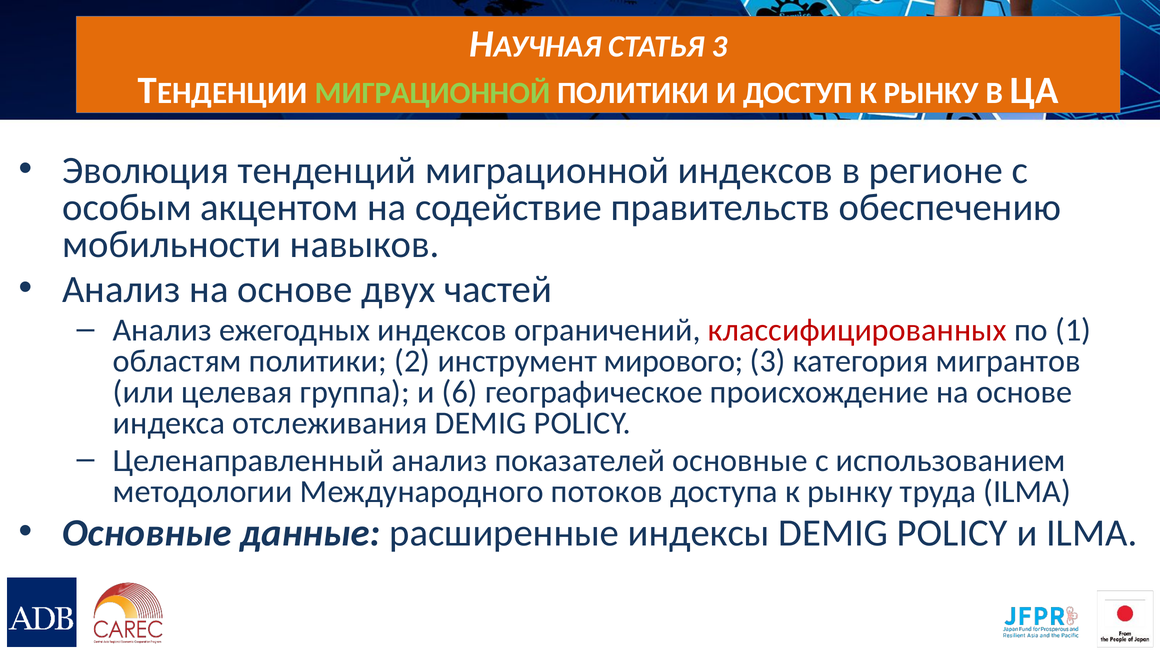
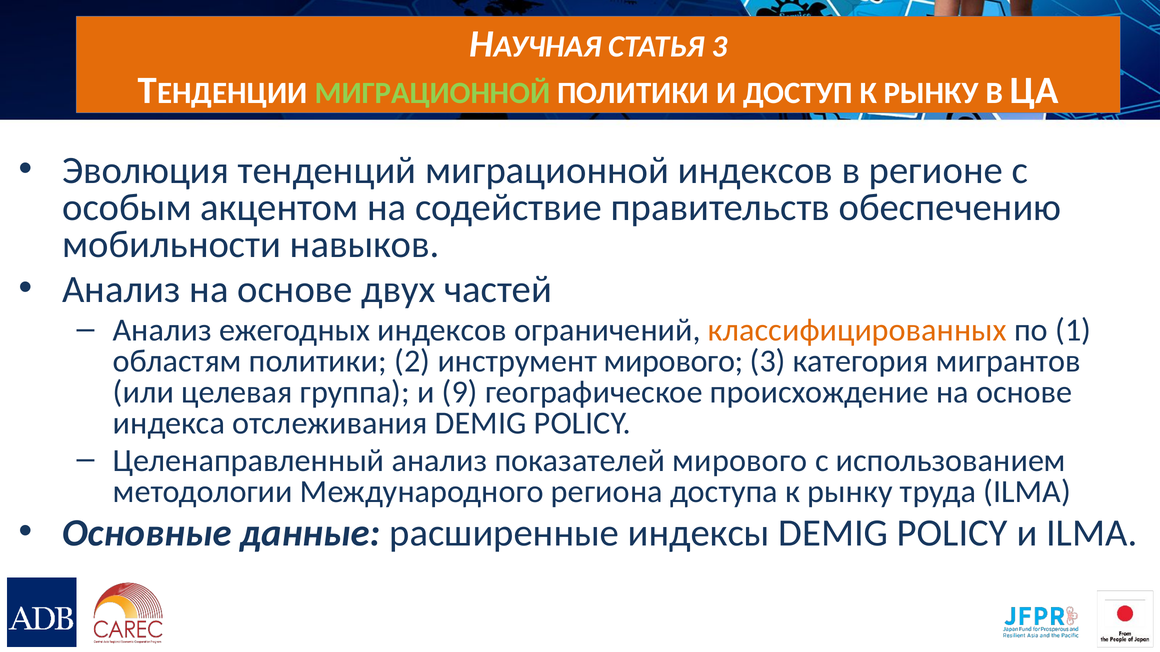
классифицированных colour: red -> orange (857, 331)
6: 6 -> 9 (460, 392)
показателей основные: основные -> мирового (740, 461)
потоков: потоков -> региона (607, 492)
